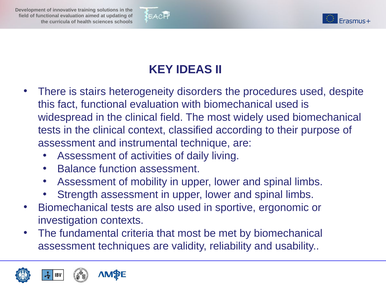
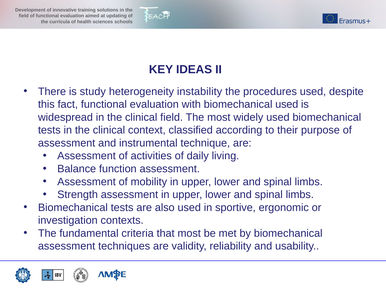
stairs: stairs -> study (93, 91)
disorders: disorders -> instability (200, 91)
